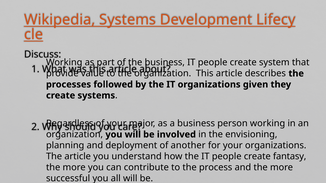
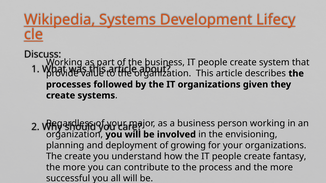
another: another -> growing (188, 146)
The article: article -> create (78, 157)
